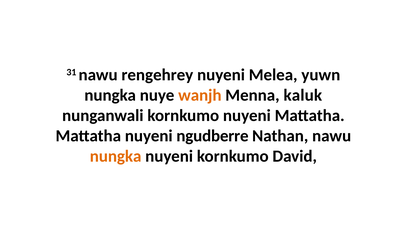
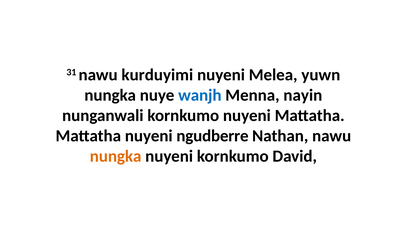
rengehrey: rengehrey -> kurduyimi (157, 75)
wanjh colour: orange -> blue (200, 95)
kaluk: kaluk -> nayin (303, 95)
